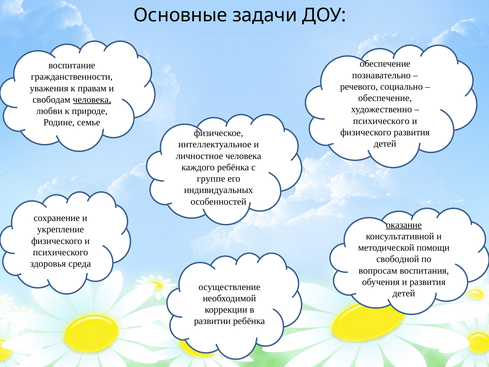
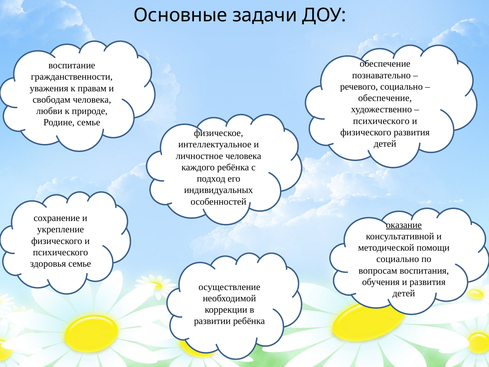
человека underline: present -> none (92, 100)
группе: группе -> подход (211, 179)
свободной: свободной -> социально (398, 259)
здоровья среда: среда -> семье (80, 264)
